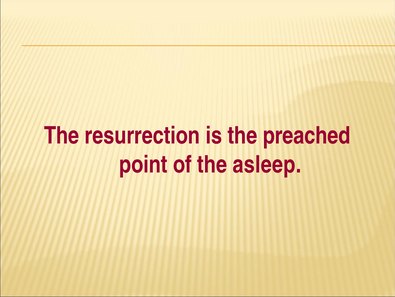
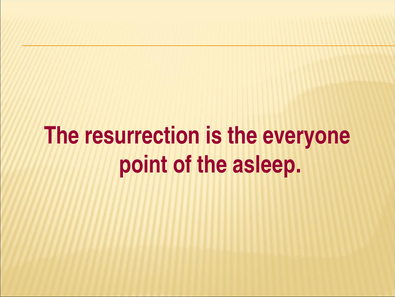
preached: preached -> everyone (307, 135)
